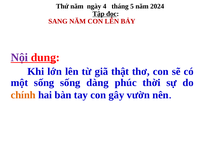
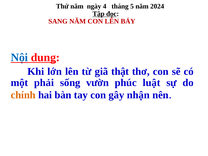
Nội colour: purple -> blue (19, 57)
một sống: sống -> phải (44, 83)
dàng: dàng -> vườn (98, 83)
thời: thời -> luật (152, 83)
vườn: vườn -> nhận (138, 95)
